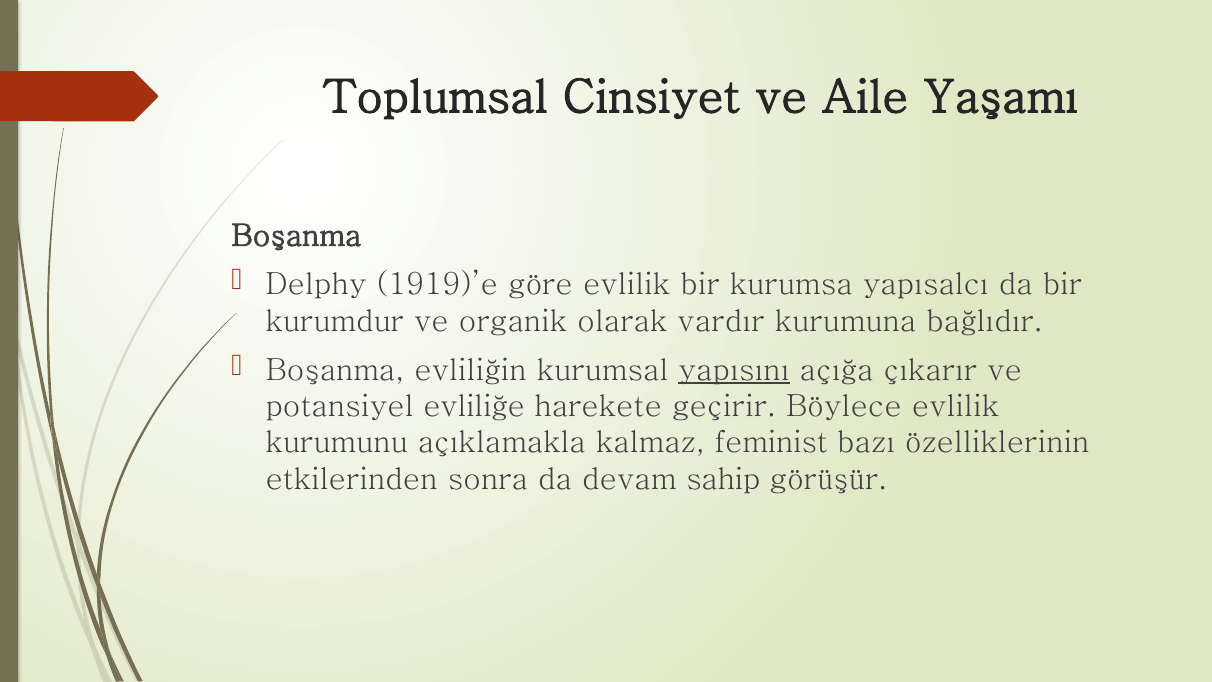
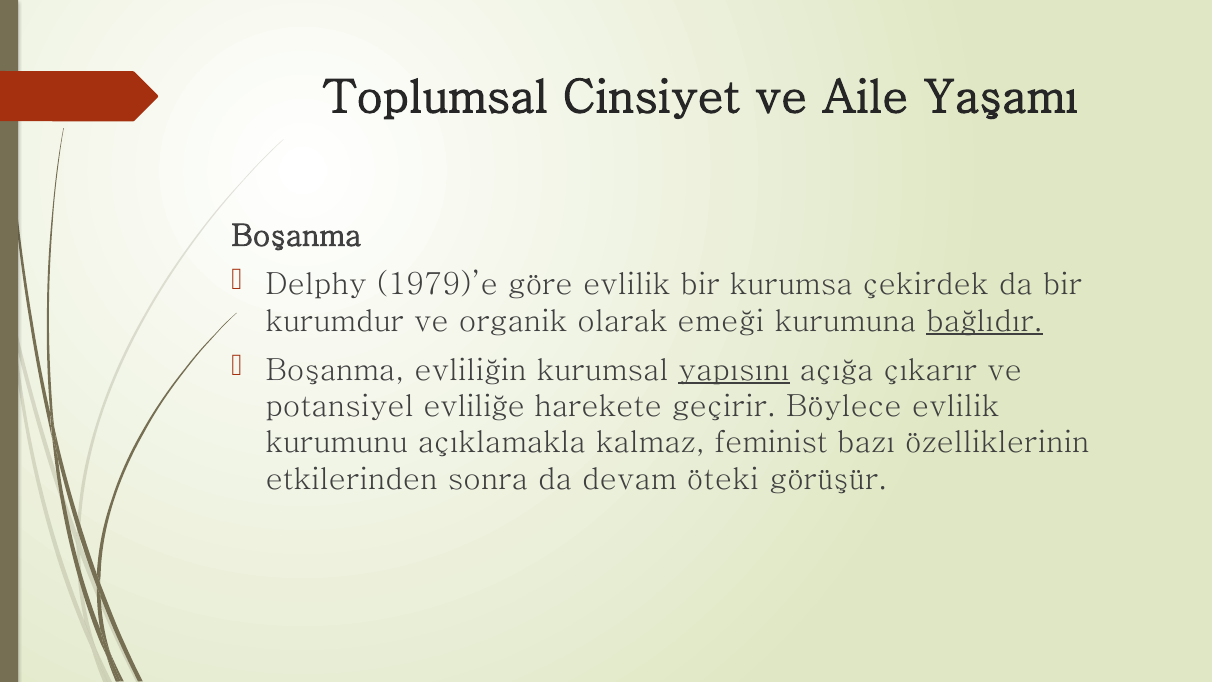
1919)’e: 1919)’e -> 1979)’e (437, 285)
yapısalcı: yapısalcı -> çekirdek (926, 285)
vardır: vardır -> emeği (721, 321)
bağlıdır underline: none -> present (985, 321)
sahip: sahip -> öteki (723, 479)
